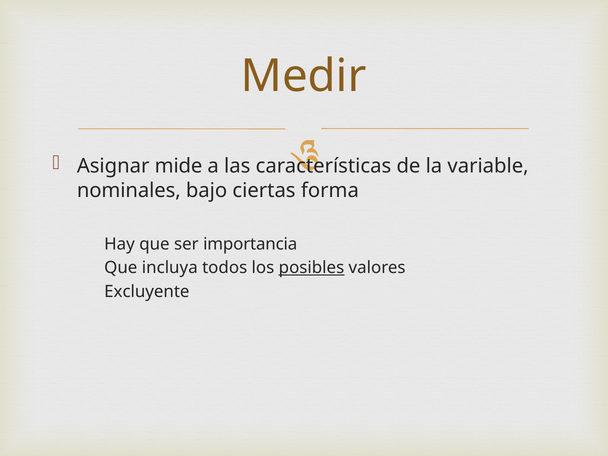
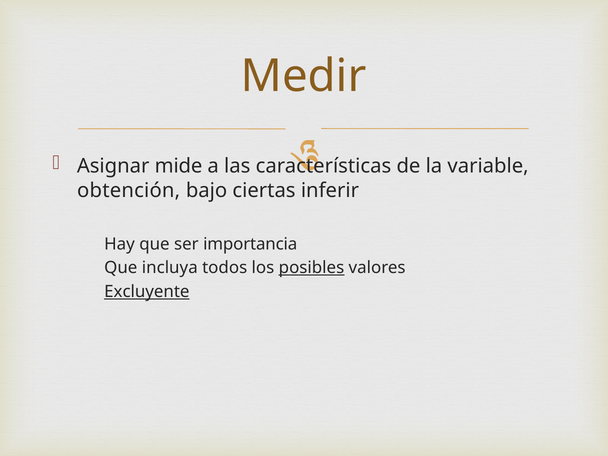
nominales: nominales -> obtención (129, 190)
forma: forma -> inferir (330, 190)
Excluyente underline: none -> present (147, 292)
